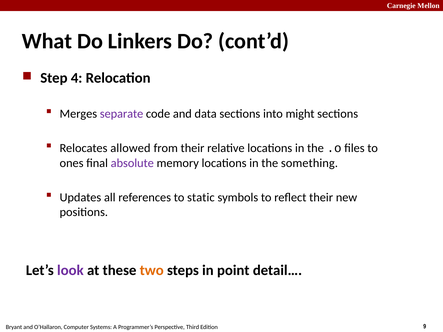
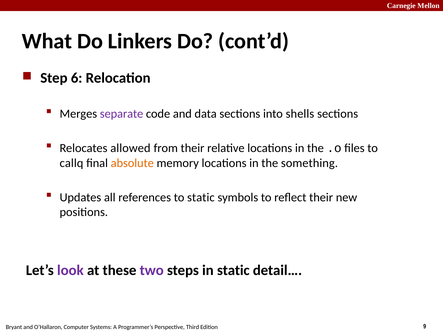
4: 4 -> 6 (77, 78)
might: might -> shells (300, 114)
ones: ones -> callq (71, 163)
absolute colour: purple -> orange (132, 163)
two colour: orange -> purple (152, 270)
in point: point -> static (233, 270)
